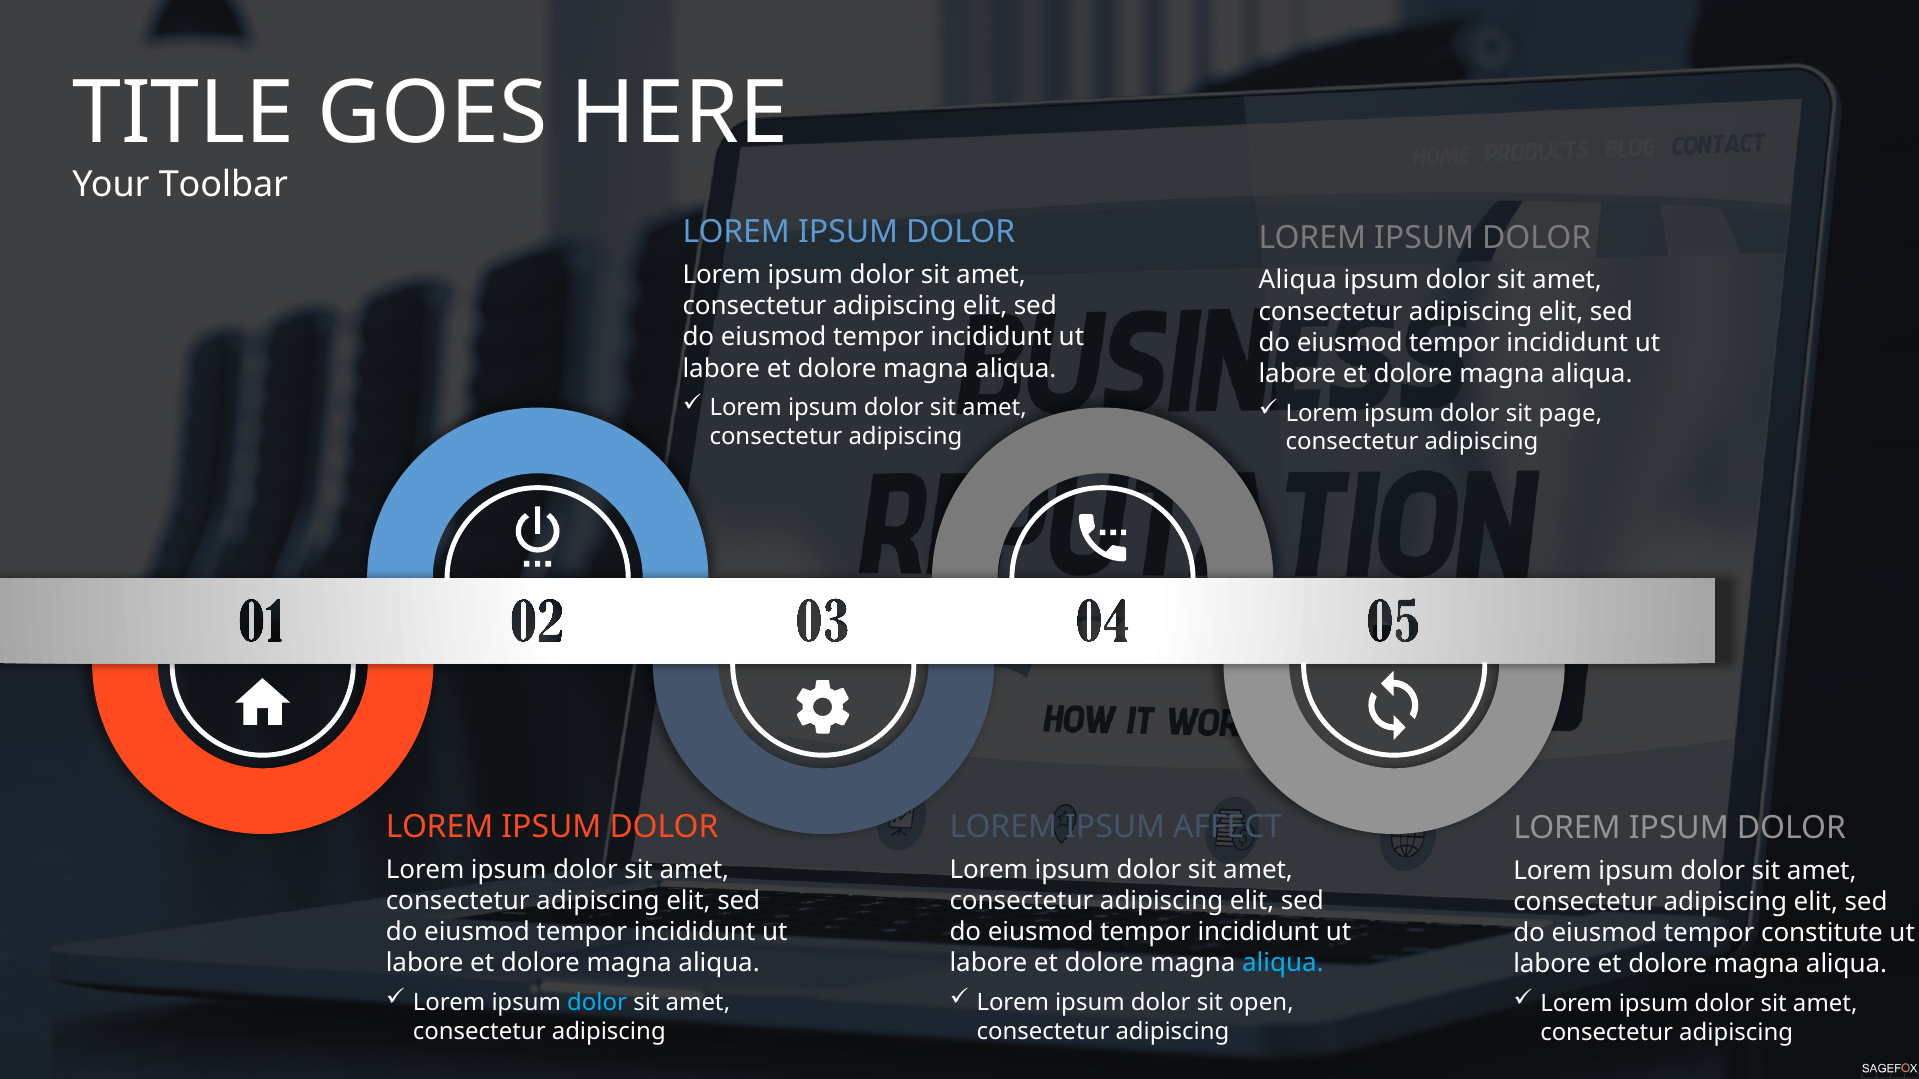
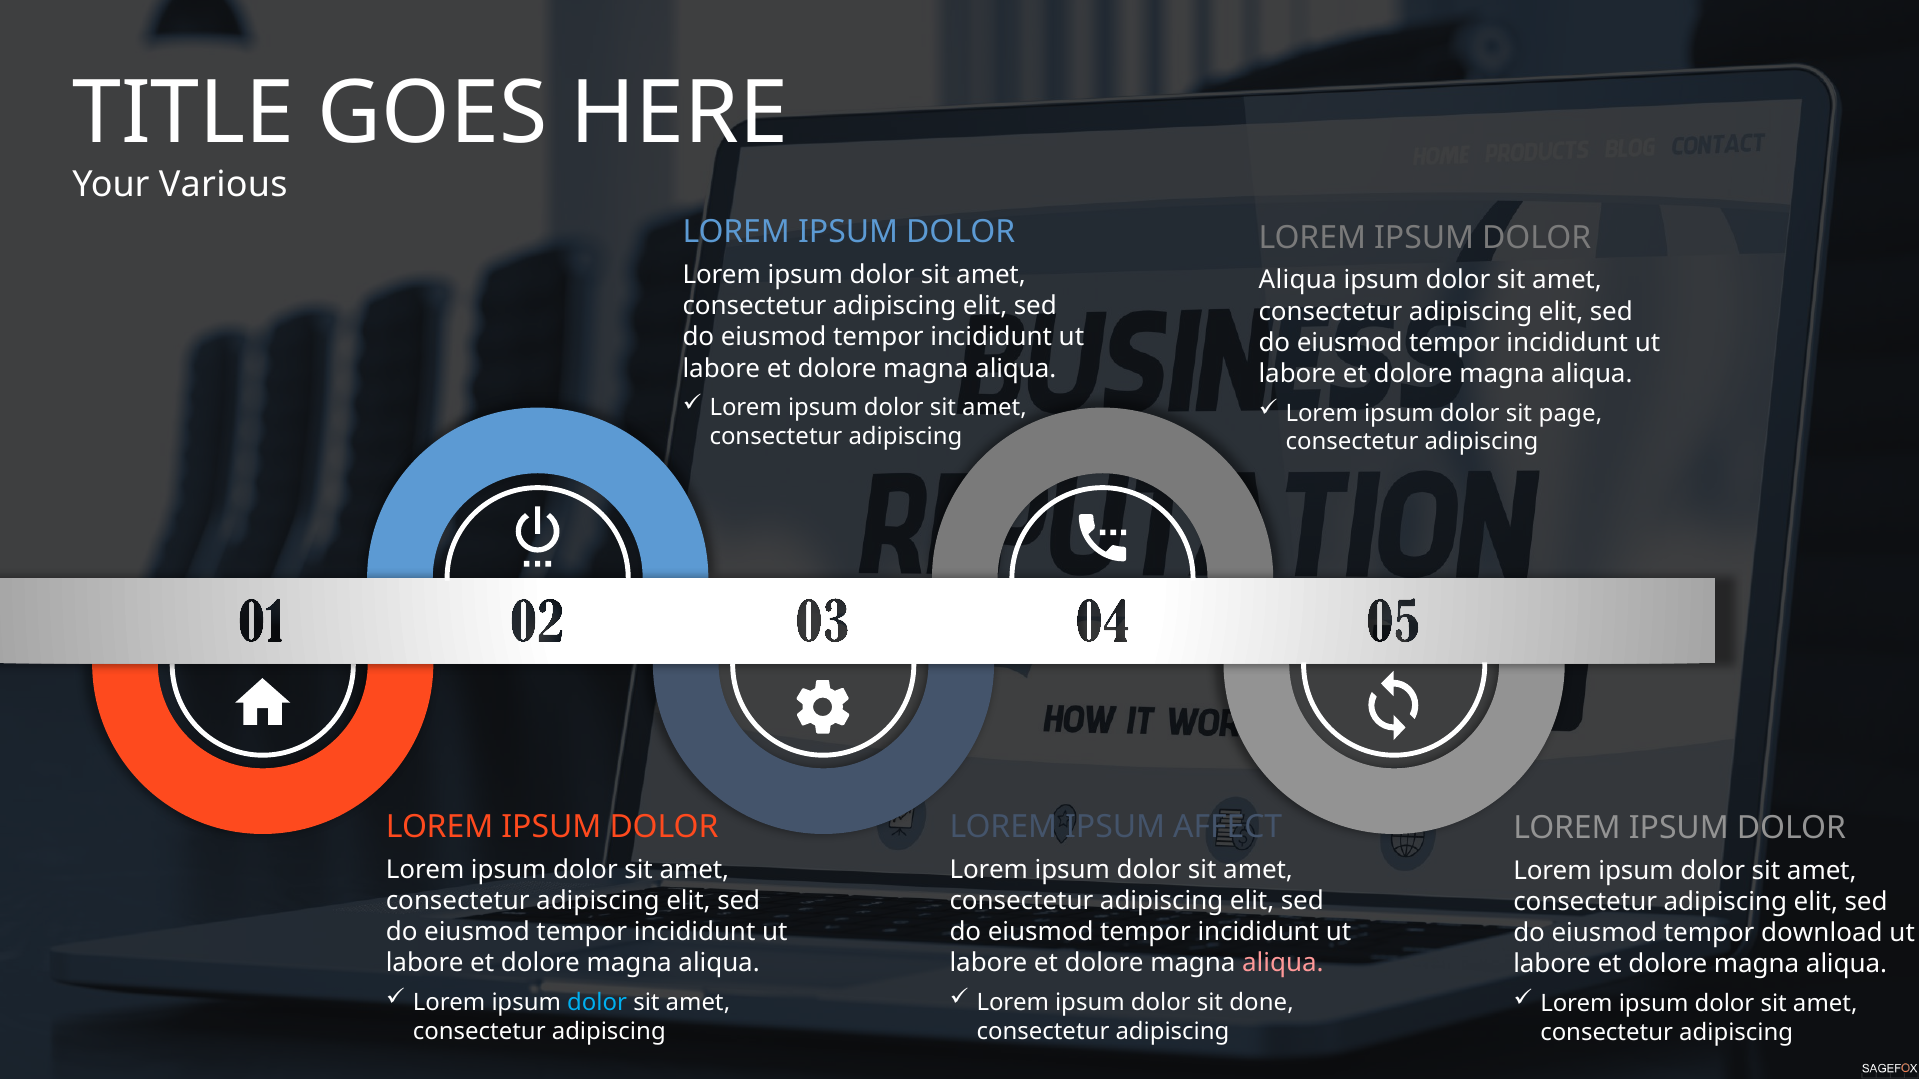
Toolbar: Toolbar -> Various (223, 185)
constitute: constitute -> download (1822, 933)
aliqua colour: light blue -> pink (1283, 964)
open: open -> done (1262, 1003)
